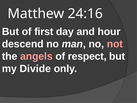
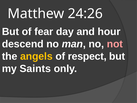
24:16: 24:16 -> 24:26 (85, 14)
first: first -> fear (44, 32)
angels colour: pink -> yellow (36, 56)
Divide: Divide -> Saints (35, 69)
